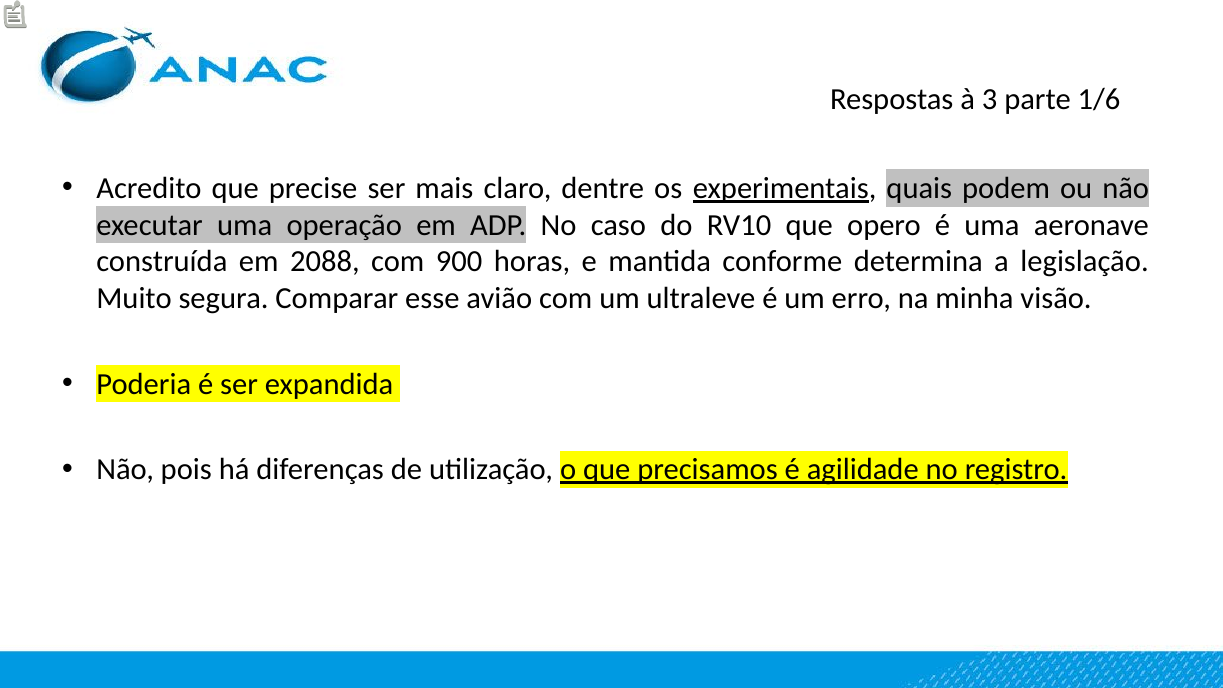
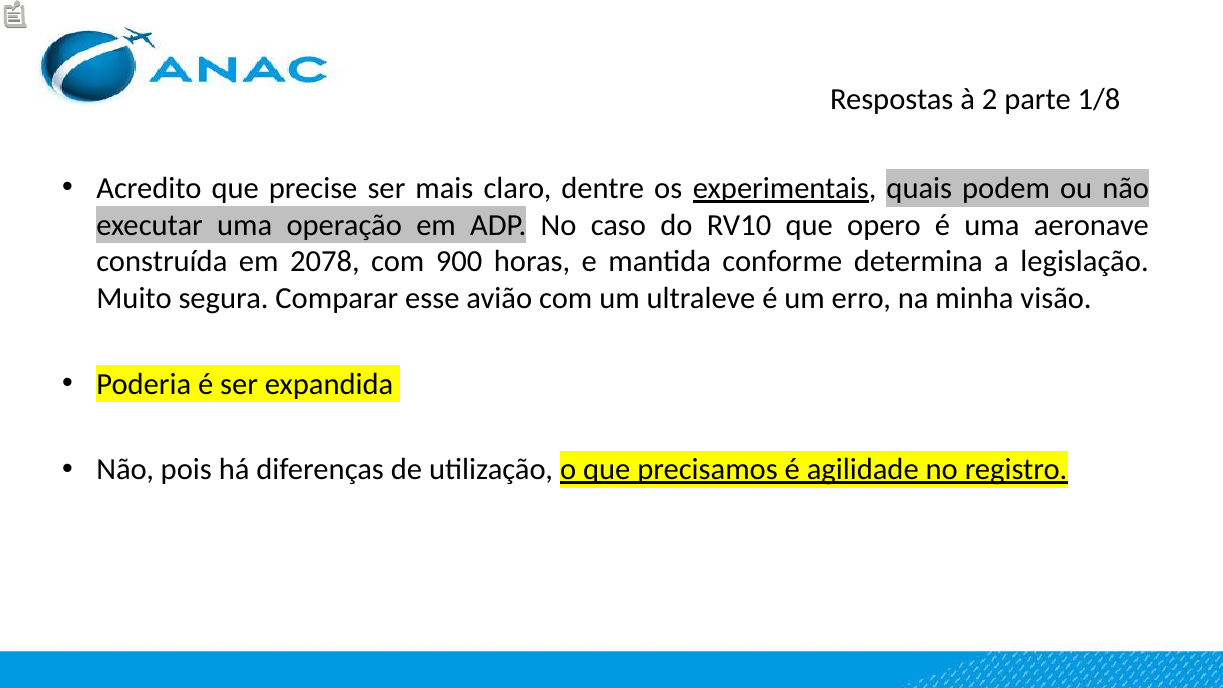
3: 3 -> 2 (990, 99)
1/6: 1/6 -> 1/8 (1099, 99)
2088: 2088 -> 2078 (325, 262)
